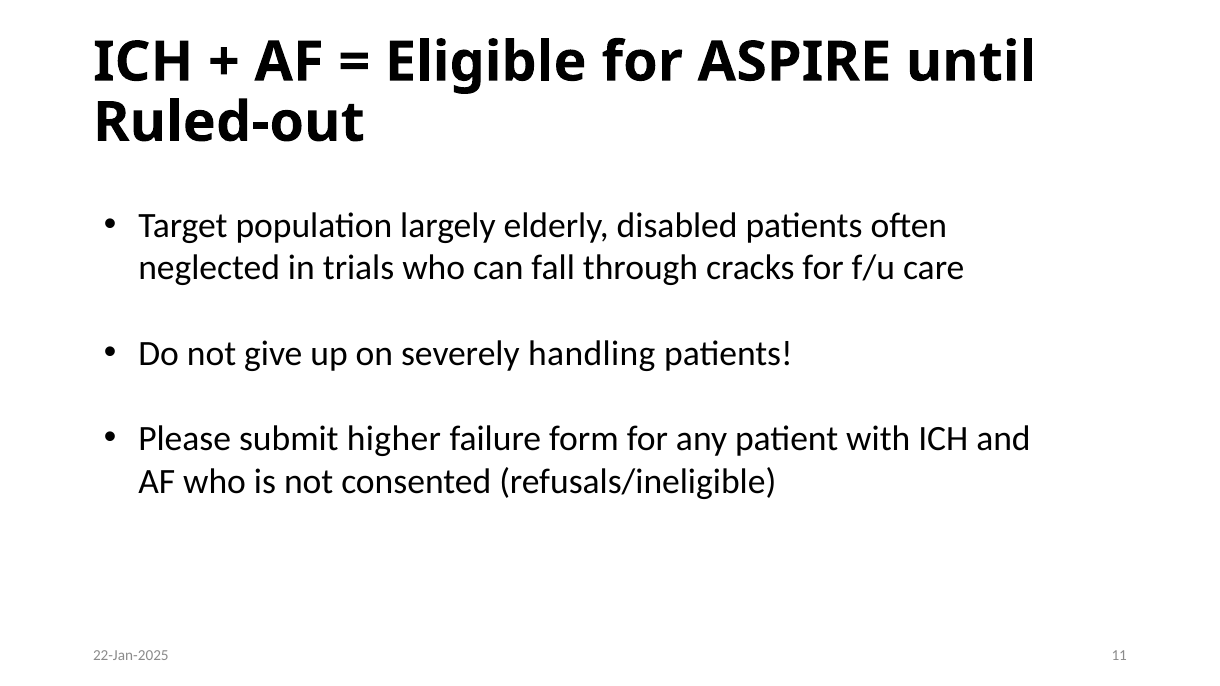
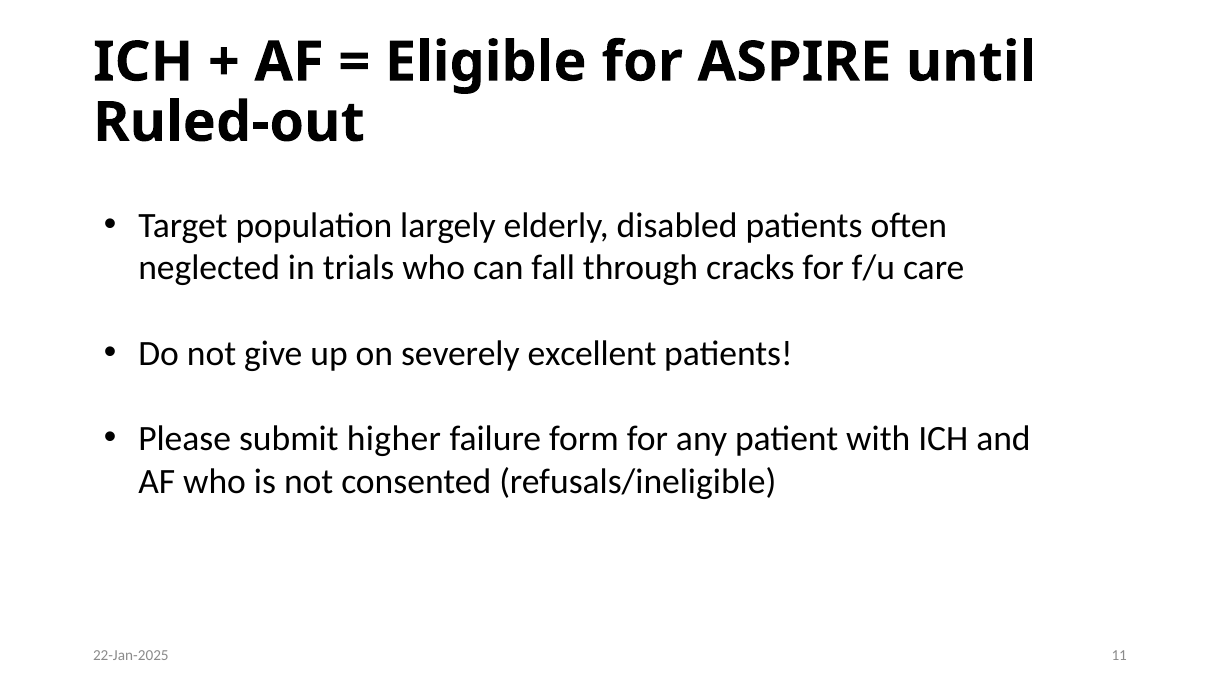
handling: handling -> excellent (592, 354)
